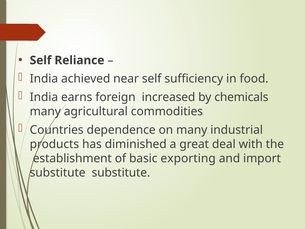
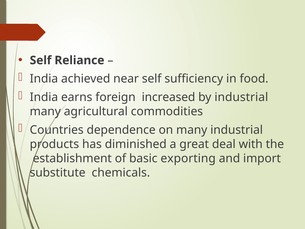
by chemicals: chemicals -> industrial (241, 97)
substitute substitute: substitute -> chemicals (121, 172)
